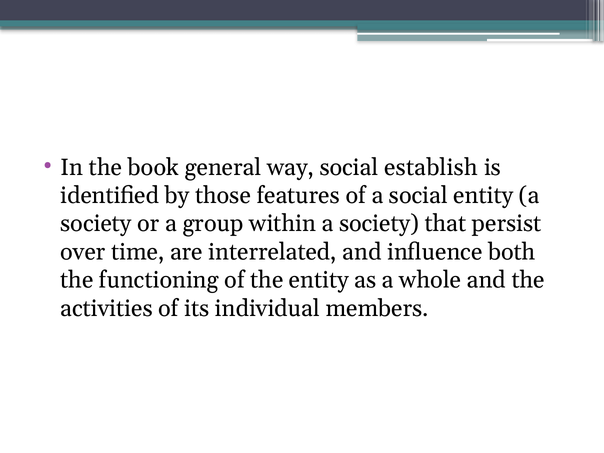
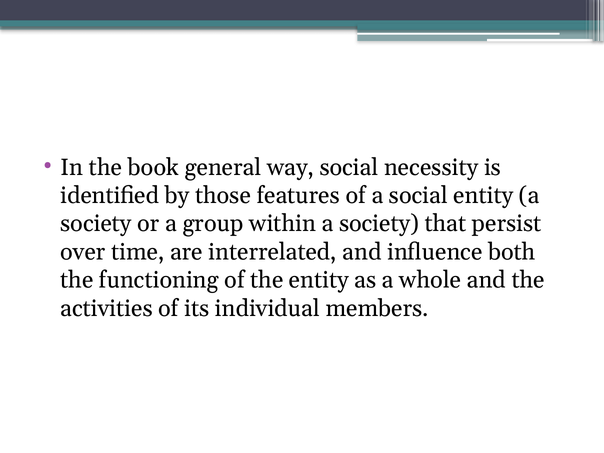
establish: establish -> necessity (431, 167)
